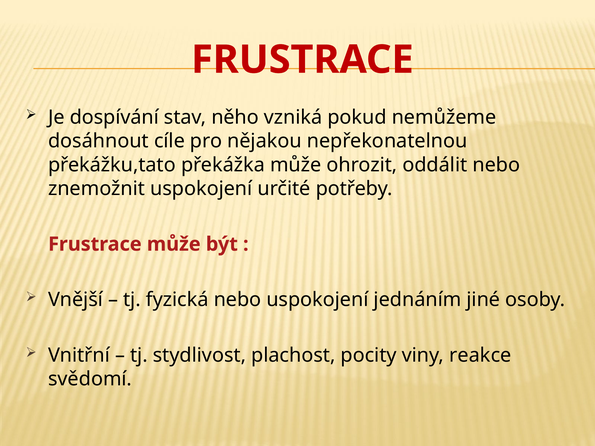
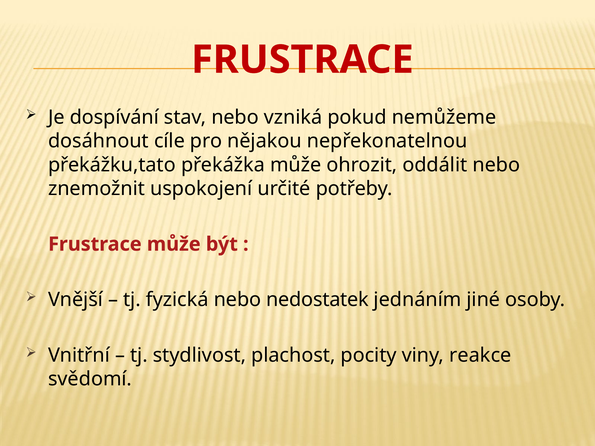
stav něho: něho -> nebo (235, 117)
nebo uspokojení: uspokojení -> nedostatek (318, 300)
